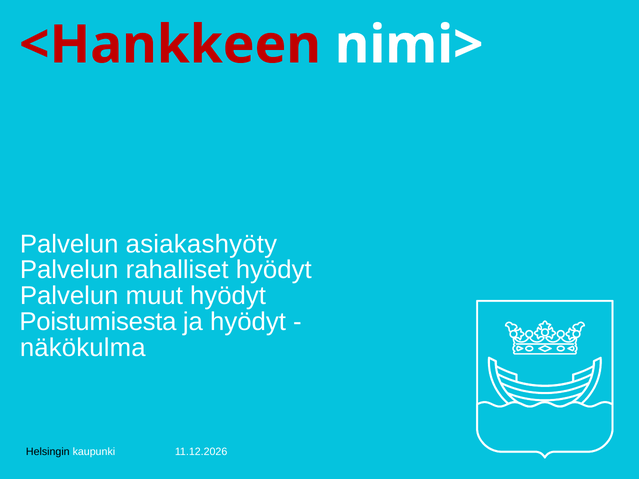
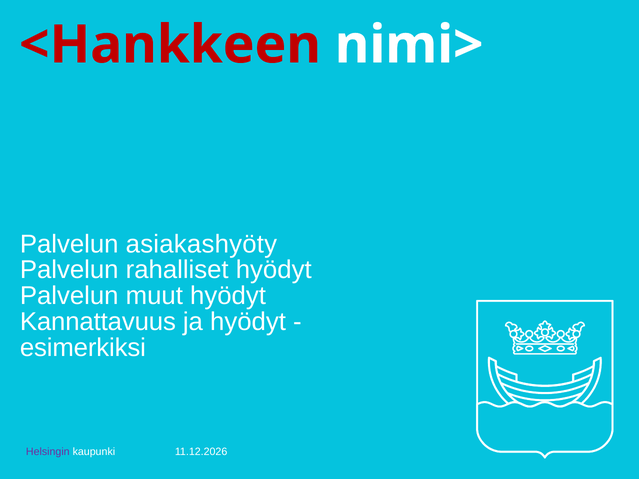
Poistumisesta: Poistumisesta -> Kannattavuus (98, 322)
näkökulma: näkökulma -> esimerkiksi (83, 348)
Helsingin colour: black -> purple (48, 452)
